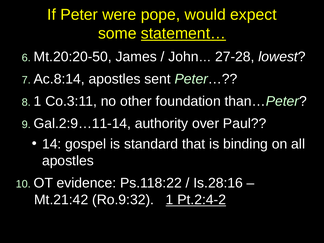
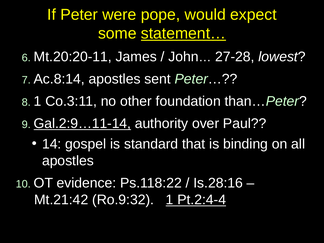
Mt.20:20-50: Mt.20:20-50 -> Mt.20:20-11 (73, 57)
Gal.2:9…11-14 underline: none -> present (82, 124)
Pt.2:4-2: Pt.2:4-2 -> Pt.2:4-4 (202, 200)
